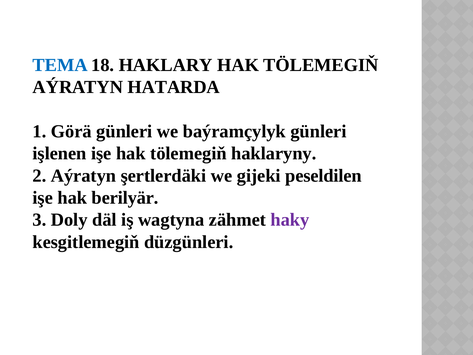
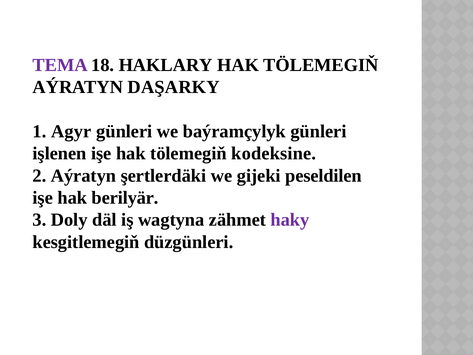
TEMA colour: blue -> purple (60, 65)
HATARDA: HATARDA -> DAŞARKY (174, 87)
Görä: Görä -> Agyr (71, 131)
haklaryny: haklaryny -> kodeksine (274, 153)
